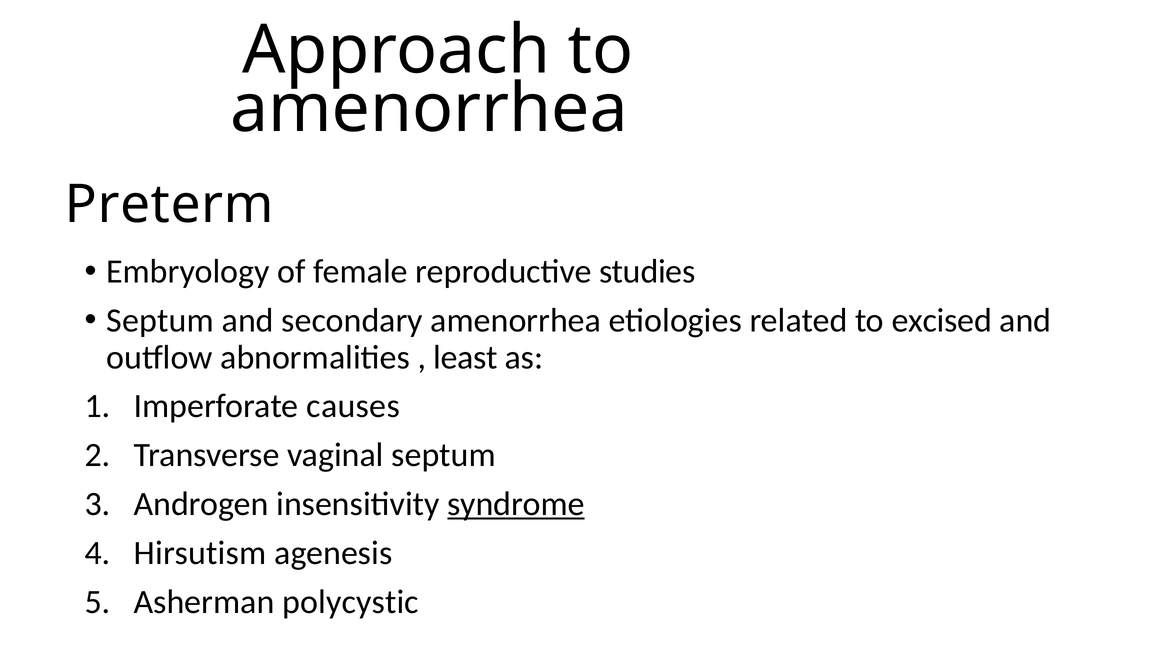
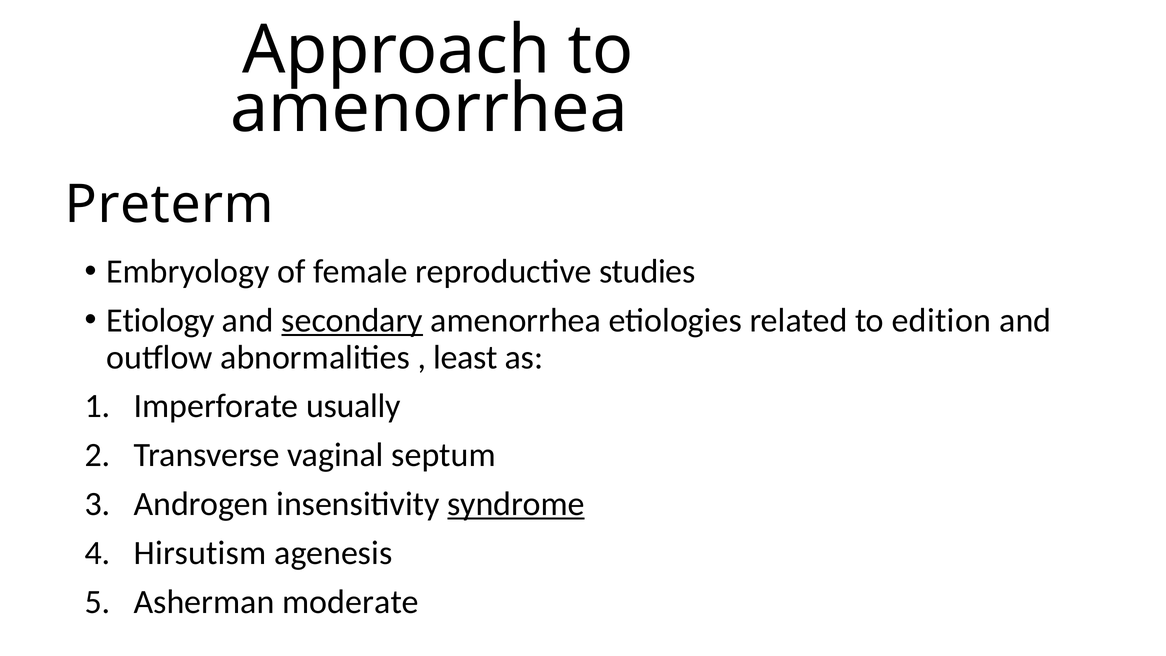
Septum: Septum -> Etiology (160, 321)
secondary underline: none -> present (352, 321)
excised: excised -> edition (941, 321)
causes: causes -> usually (353, 406)
polycystic: polycystic -> moderate (350, 602)
